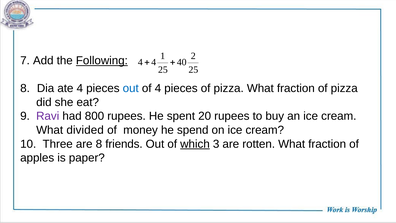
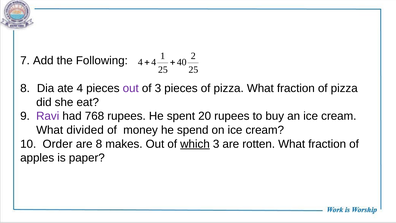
Following underline: present -> none (102, 61)
out colour: blue -> purple (131, 88)
of 4: 4 -> 3 (158, 88)
800: 800 -> 768 (94, 116)
Three: Three -> Order (58, 144)
friends: friends -> makes (124, 144)
